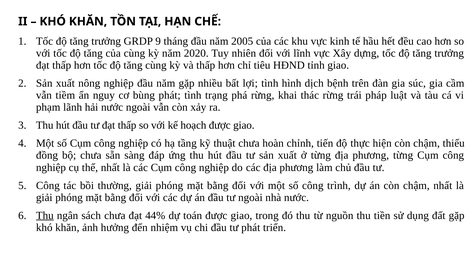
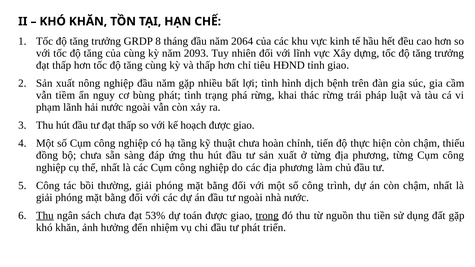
9: 9 -> 8 (158, 41)
2005: 2005 -> 2064 (242, 41)
2020: 2020 -> 2093 (196, 53)
44%: 44% -> 53% (155, 216)
trong underline: none -> present (267, 216)
